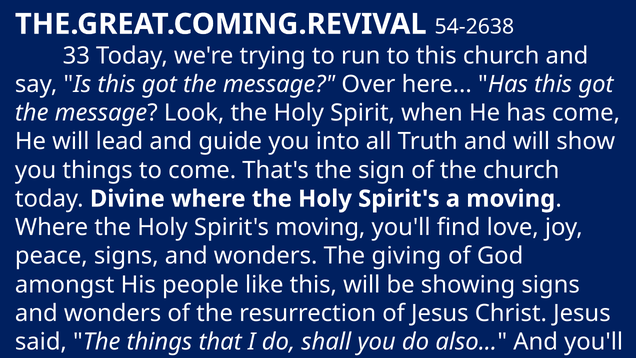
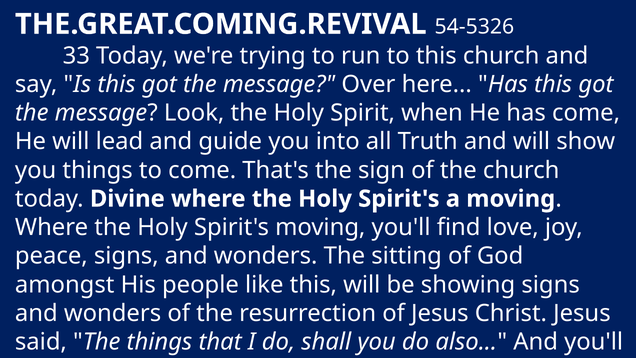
54-2638: 54-2638 -> 54-5326 (474, 27)
giving: giving -> sitting (407, 256)
